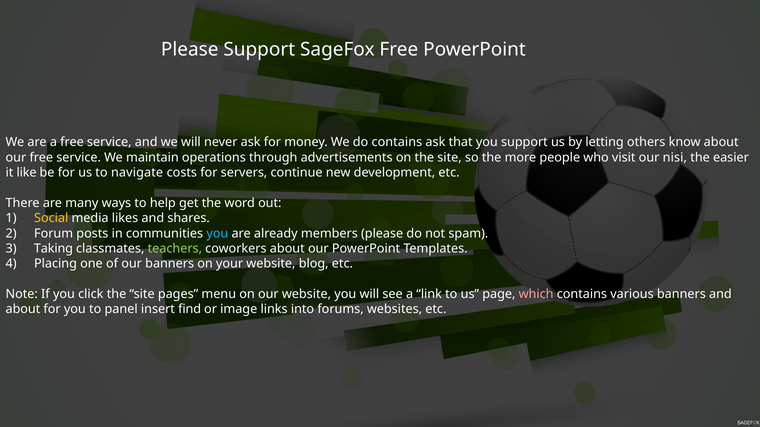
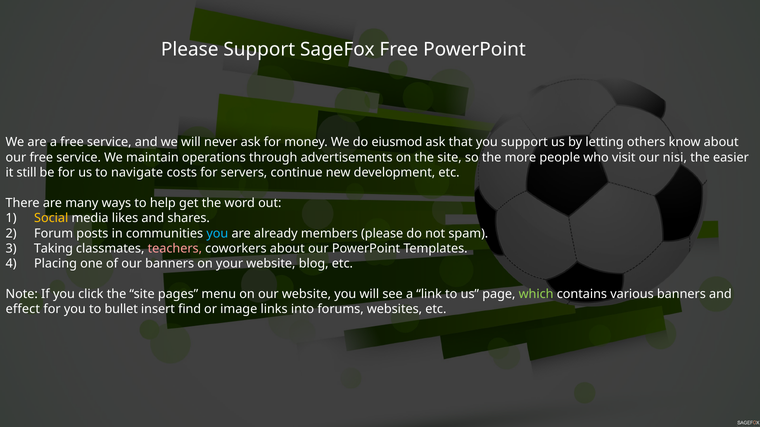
do contains: contains -> eiusmod (397, 142)
like: like -> still (27, 173)
teachers colour: light green -> pink (175, 249)
which colour: pink -> light green (536, 294)
about: about -> effect (23, 310)
panel: panel -> bullet (121, 310)
